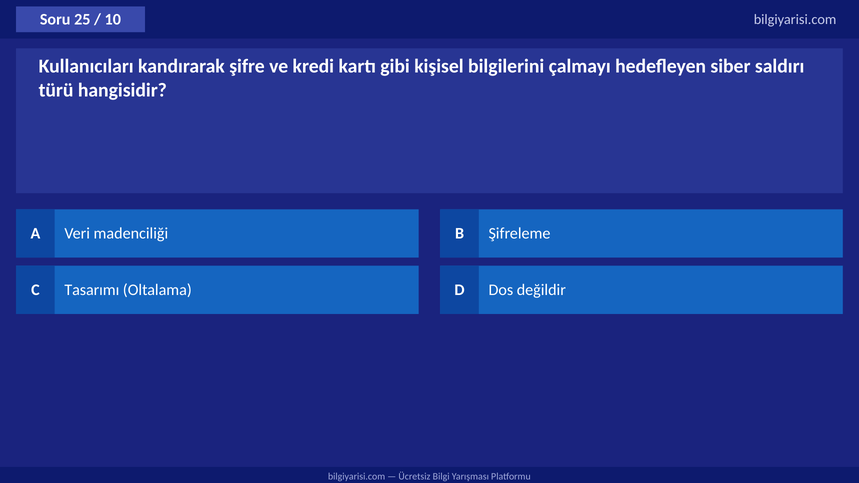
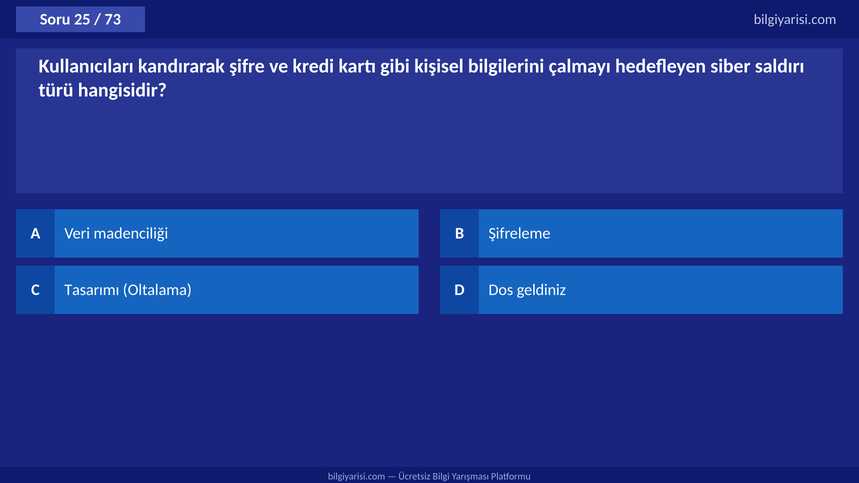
10: 10 -> 73 (113, 20)
değildir: değildir -> geldiniz (541, 290)
